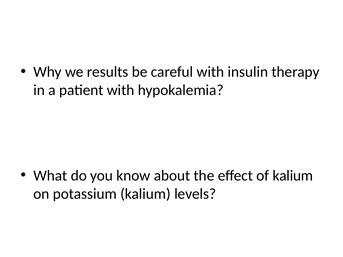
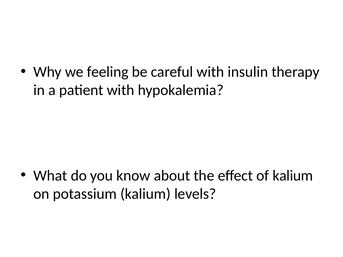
results: results -> feeling (108, 72)
